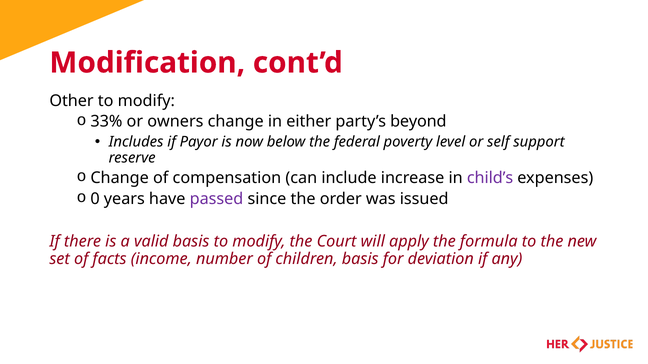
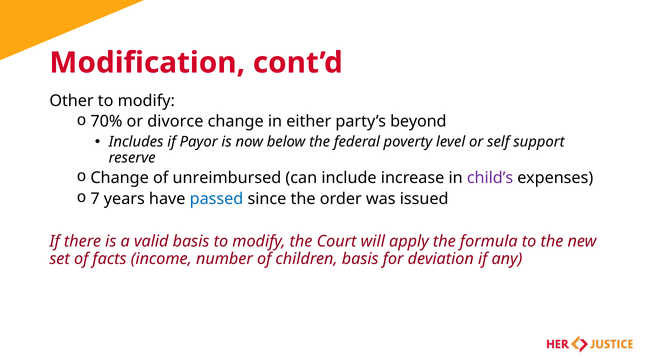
33%: 33% -> 70% (106, 122)
owners: owners -> divorce (175, 122)
compensation: compensation -> unreimbursed (227, 178)
0: 0 -> 7 (95, 199)
passed colour: purple -> blue (217, 199)
